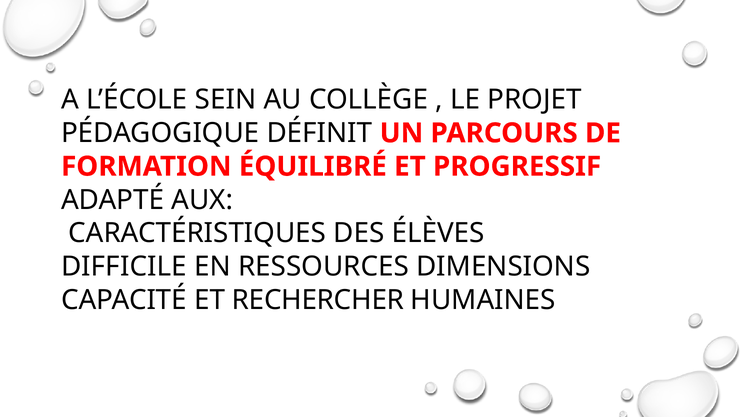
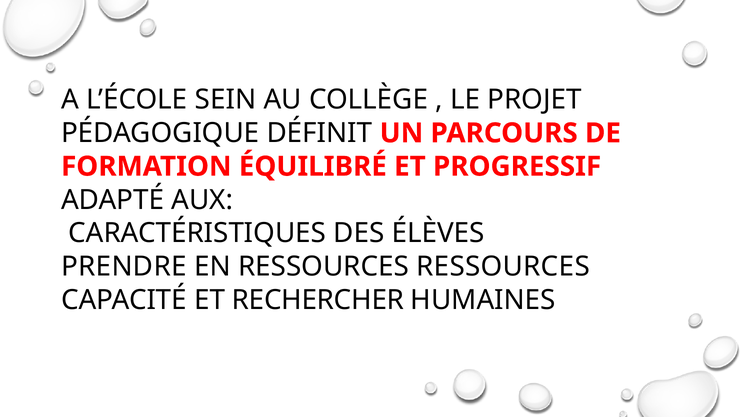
DIFFICILE: DIFFICILE -> PRENDRE (124, 267)
RESSOURCES DIMENSIONS: DIMENSIONS -> RESSOURCES (503, 267)
